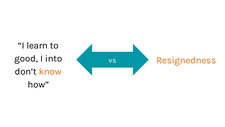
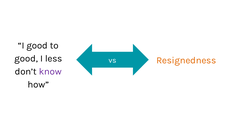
I learn: learn -> good (37, 45)
into: into -> less (54, 58)
know colour: orange -> purple (50, 71)
